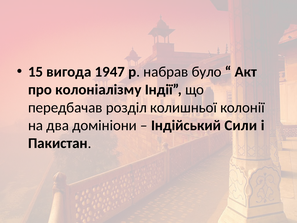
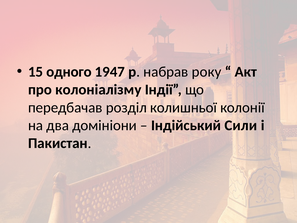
вигода: вигода -> одного (69, 72)
було: було -> року (207, 72)
